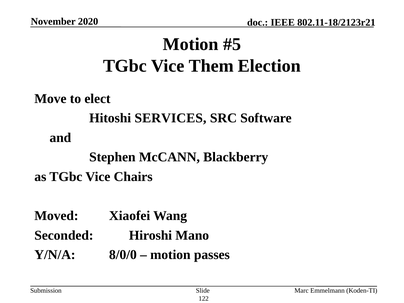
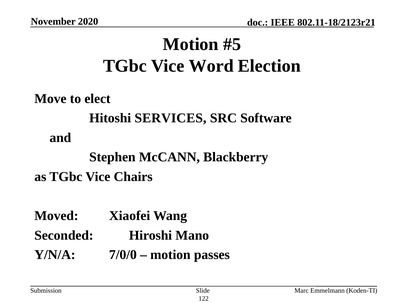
Them: Them -> Word (211, 66)
8/0/0: 8/0/0 -> 7/0/0 (123, 255)
